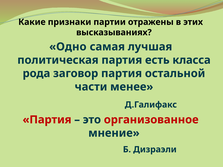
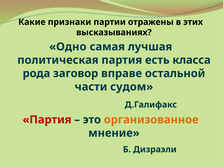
заговор партия: партия -> вправе (122, 74)
менее: менее -> судом (132, 87)
организованное colour: red -> orange (151, 120)
